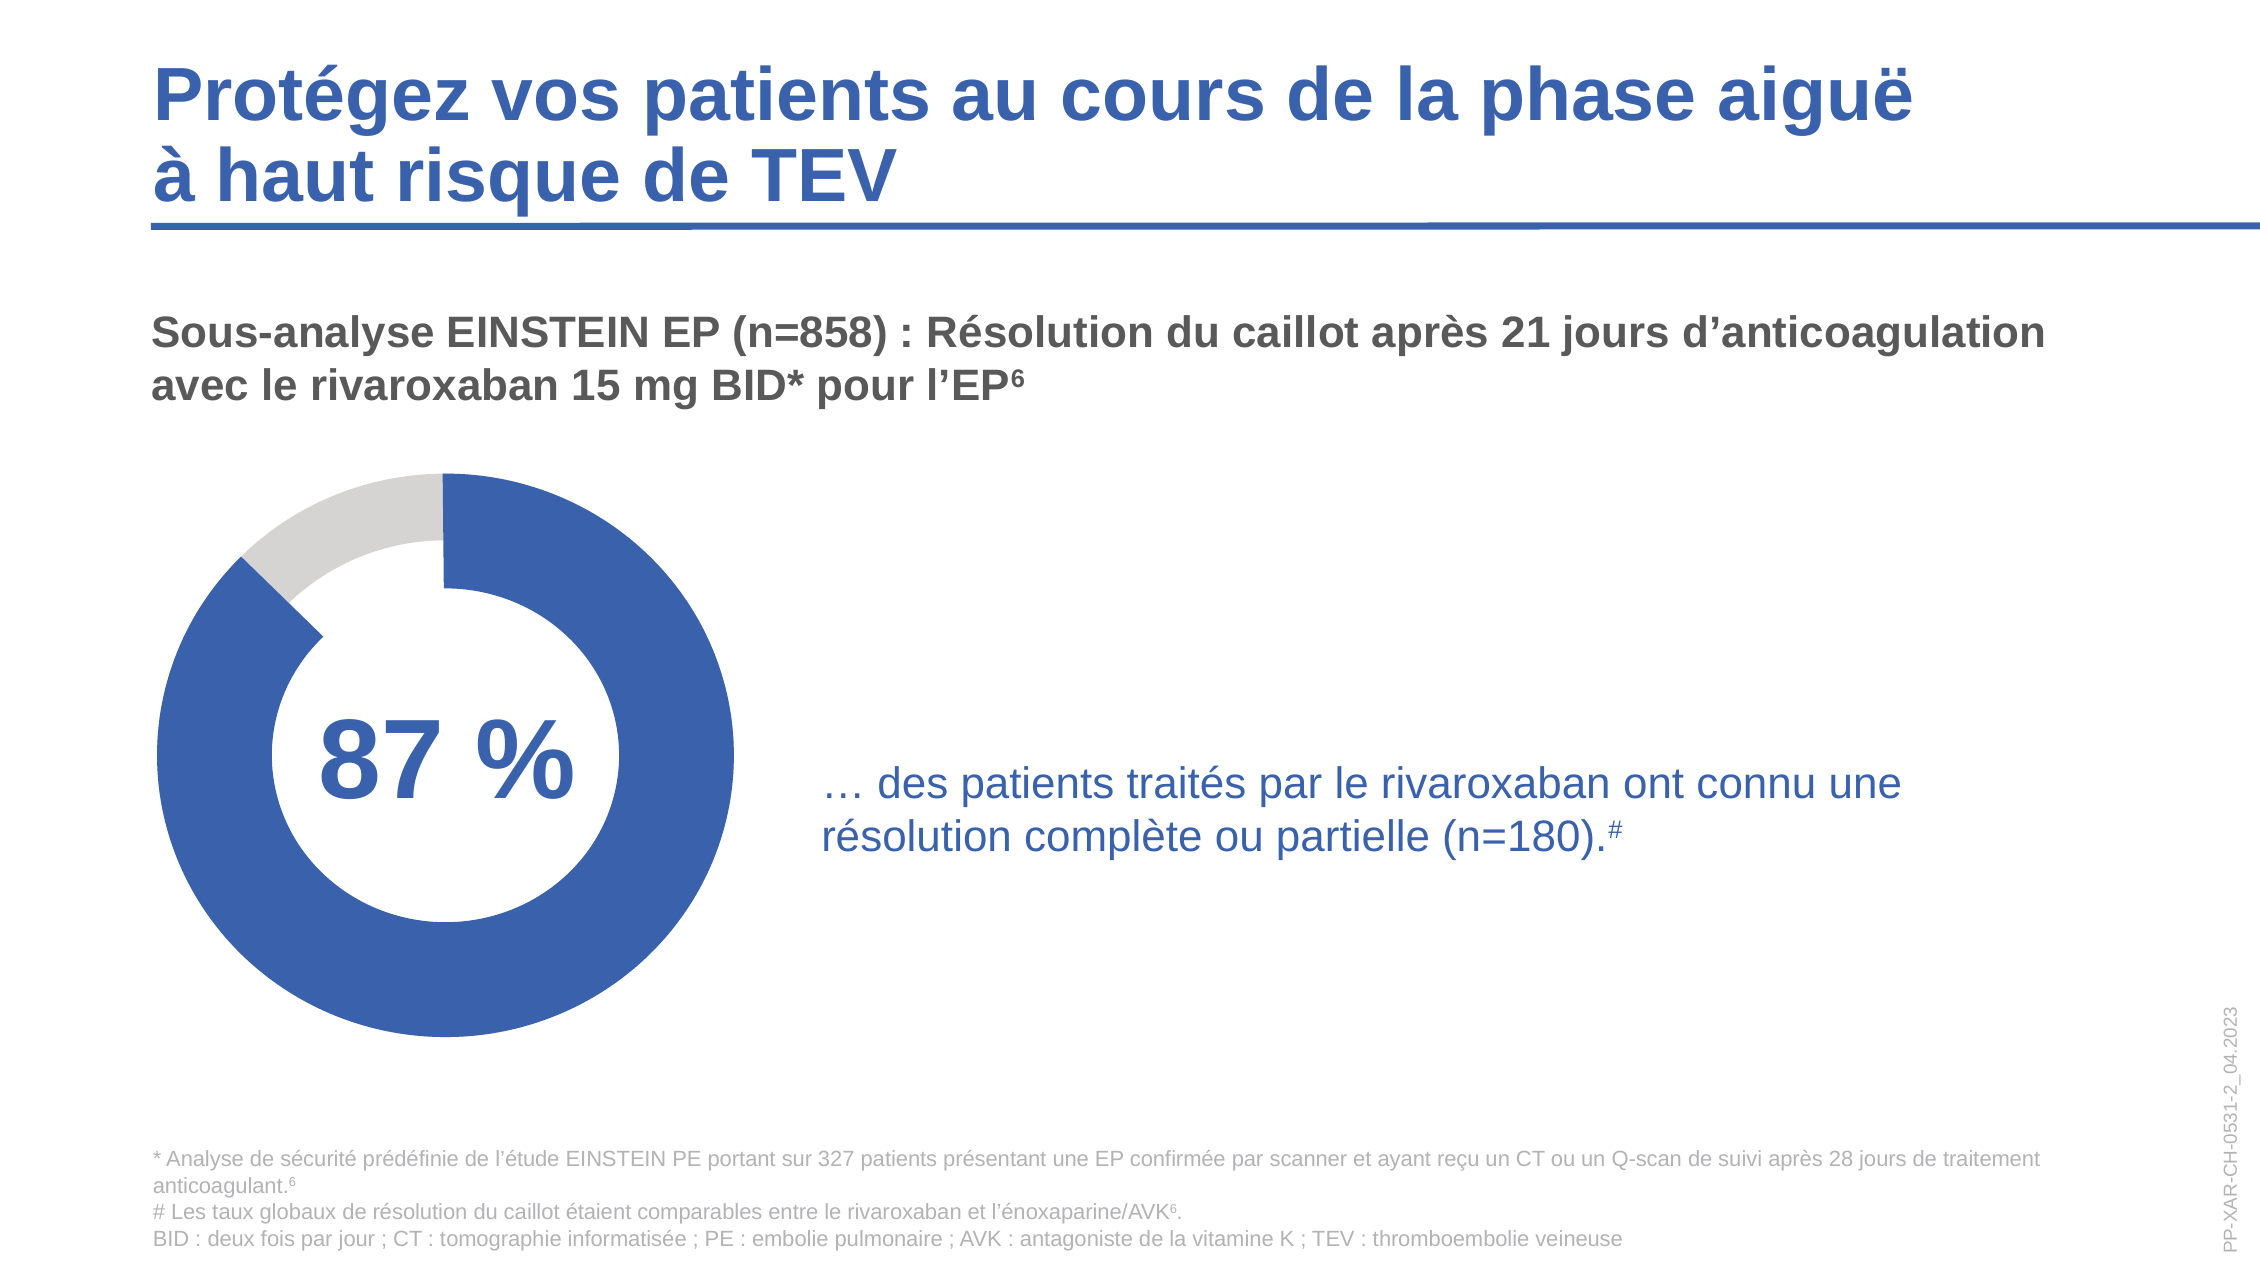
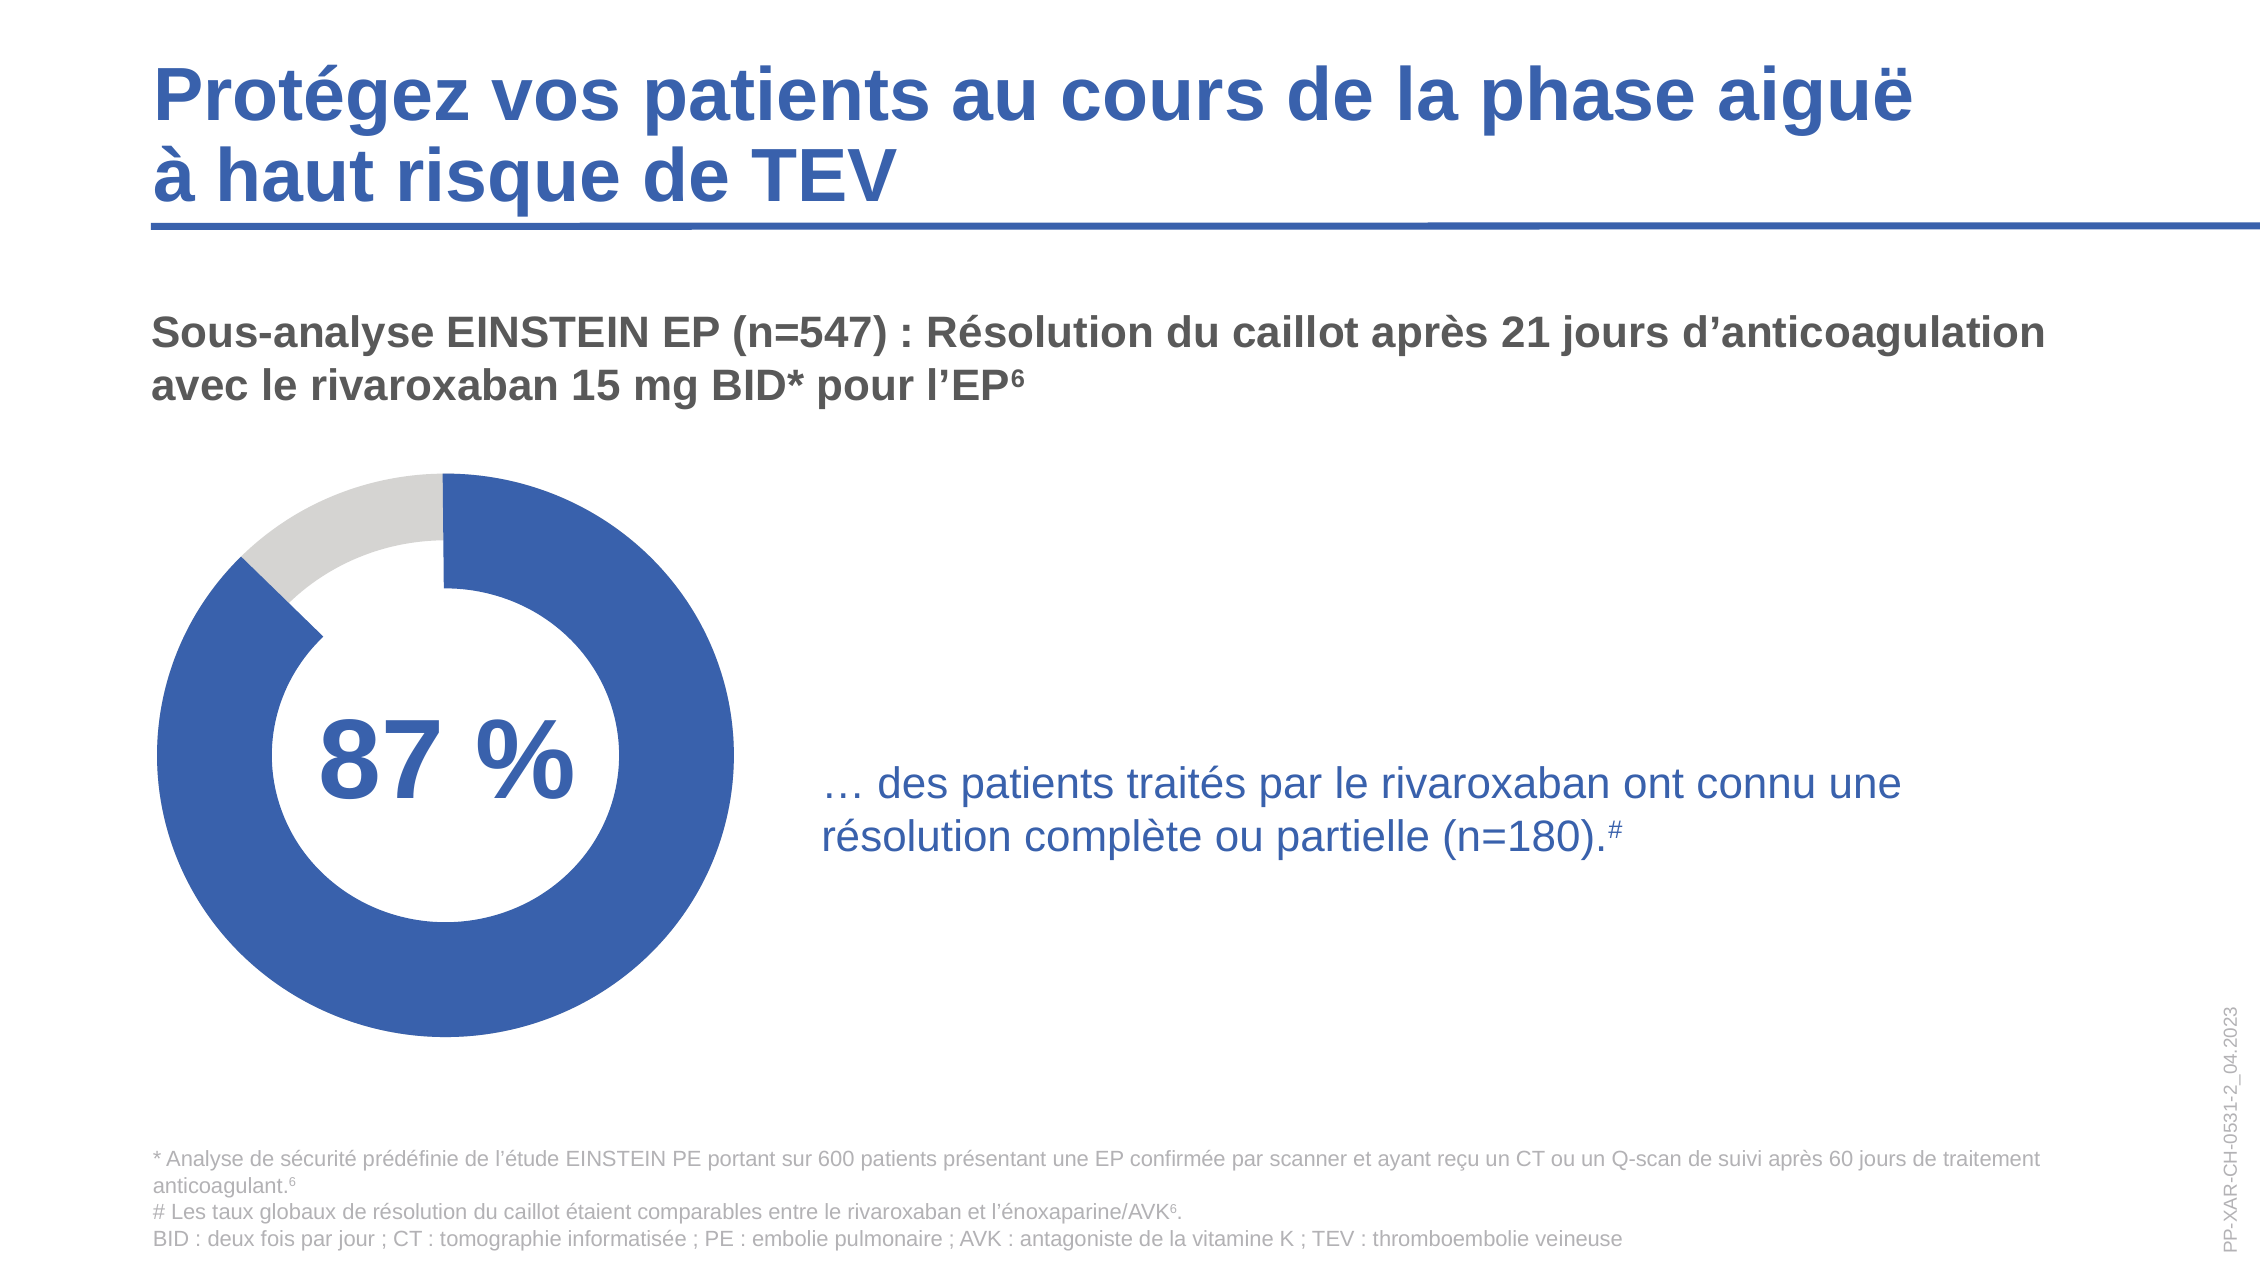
n=858: n=858 -> n=547 (810, 333)
327: 327 -> 600 (836, 1159)
28: 28 -> 60 (1841, 1159)
